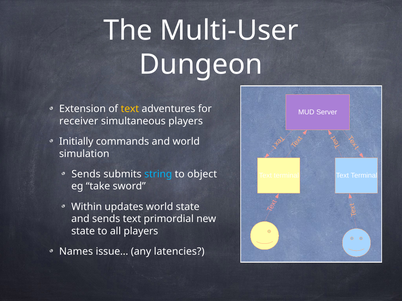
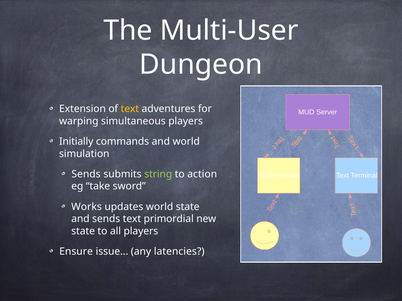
receiver: receiver -> warping (79, 121)
string colour: light blue -> light green (158, 174)
object: object -> action (202, 174)
Within: Within -> Works (87, 207)
Names: Names -> Ensure (76, 252)
